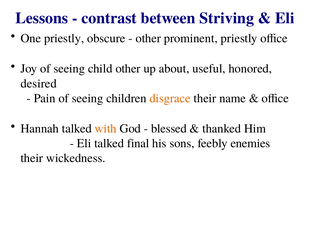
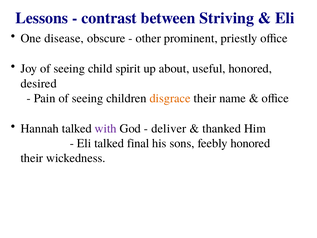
One priestly: priestly -> disease (64, 38)
child other: other -> spirit (128, 69)
with colour: orange -> purple (106, 128)
blessed: blessed -> deliver (169, 128)
feebly enemies: enemies -> honored (250, 143)
